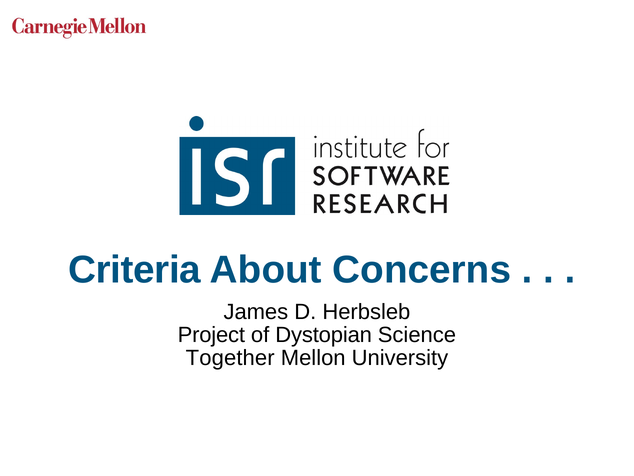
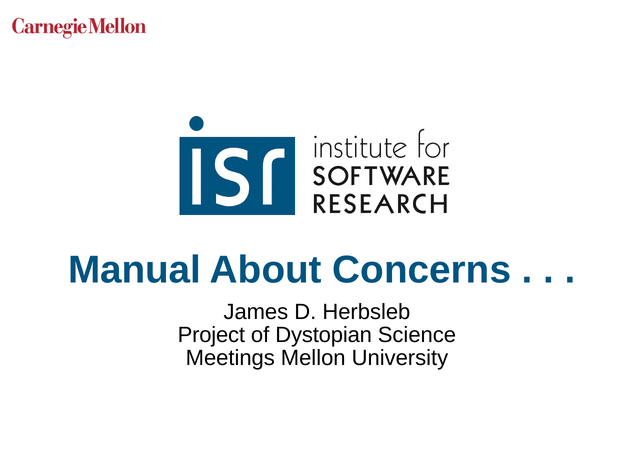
Criteria: Criteria -> Manual (134, 269)
Together: Together -> Meetings (230, 358)
